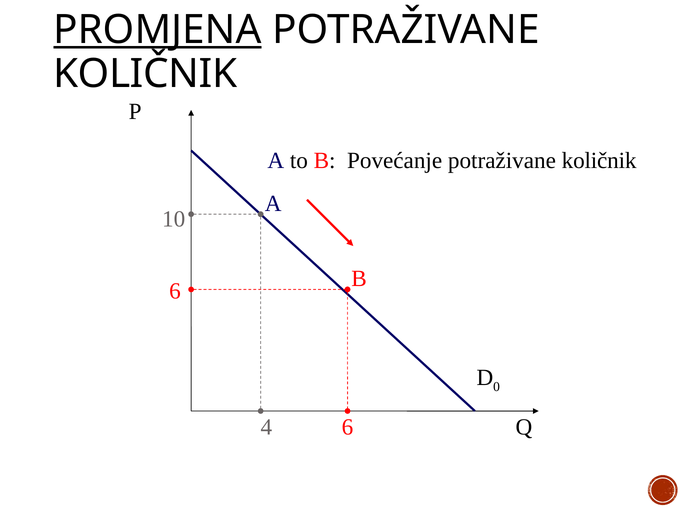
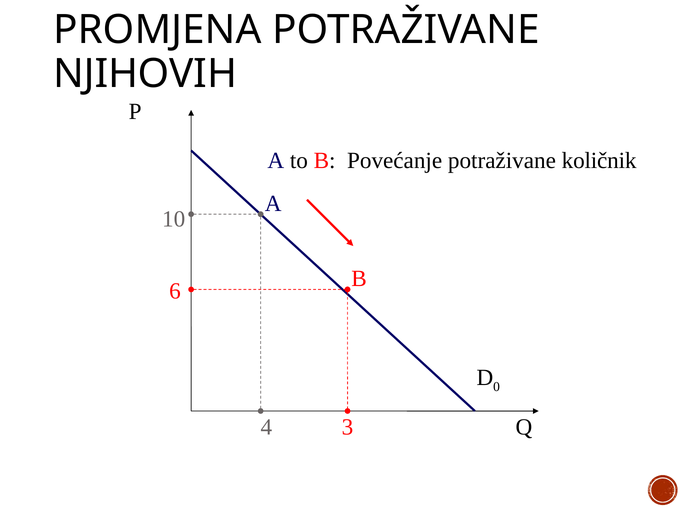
PROMJENA underline: present -> none (157, 30)
KOLIČNIK: KOLIČNIK -> NJIHOVIH (145, 74)
4 6: 6 -> 3 (347, 427)
